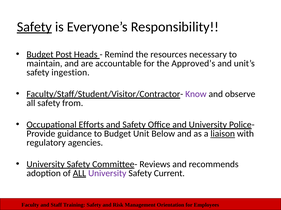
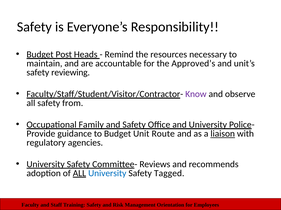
Safety underline: present -> none (34, 27)
ingestion: ingestion -> reviewing (71, 73)
Efforts: Efforts -> Family (91, 125)
Below: Below -> Route (163, 134)
University colour: purple -> blue (107, 174)
Current: Current -> Tagged (169, 174)
